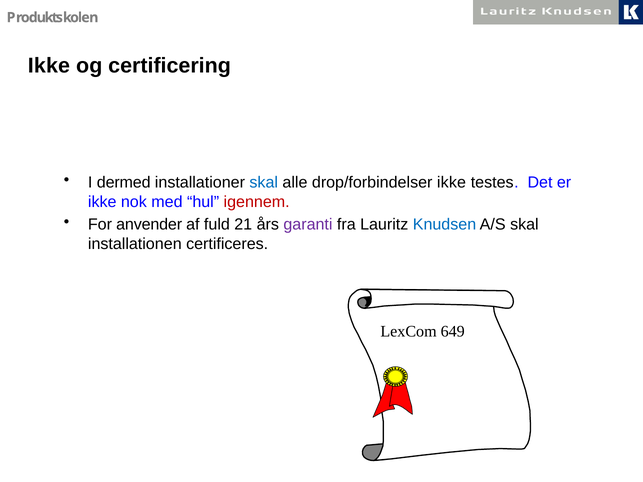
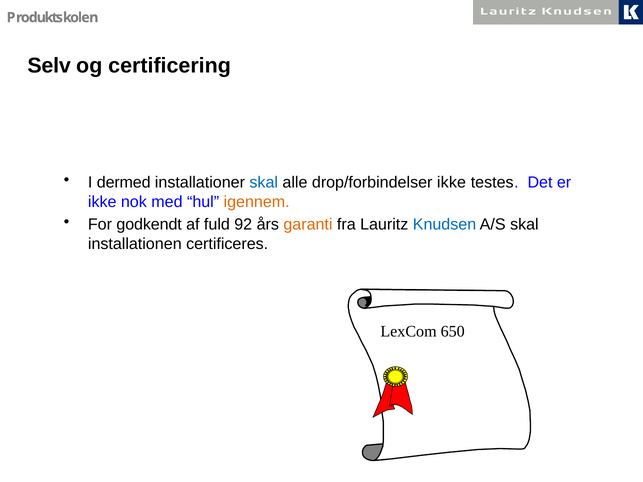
Ikke: Ikke -> Selv (49, 66)
igennem colour: red -> orange (257, 202)
anvender: anvender -> godkendt (149, 225)
21: 21 -> 92 (243, 225)
garanti colour: purple -> orange (308, 225)
649: 649 -> 650 (453, 332)
